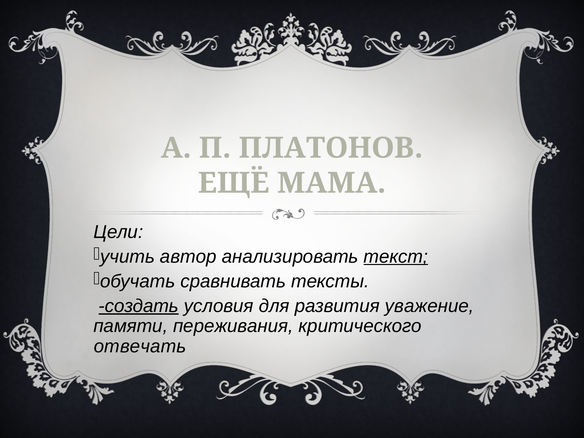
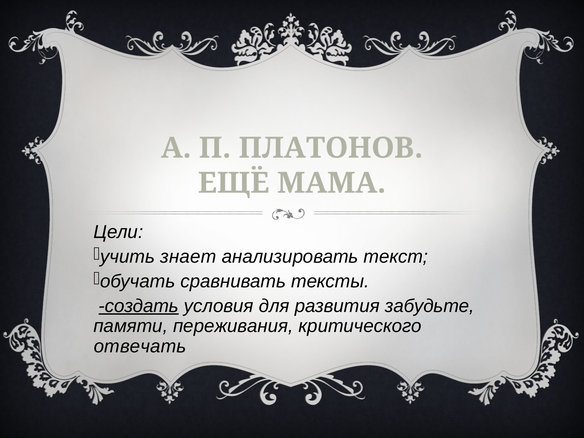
автор: автор -> знает (188, 257)
текст underline: present -> none (396, 257)
уважение: уважение -> забудьте (430, 306)
